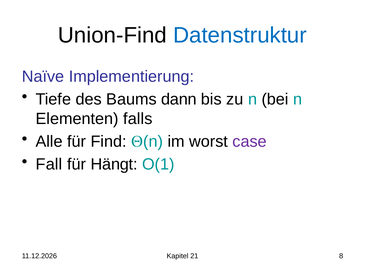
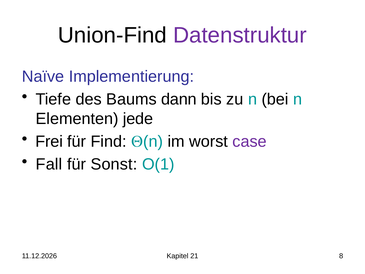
Datenstruktur colour: blue -> purple (240, 35)
falls: falls -> jede (138, 119)
Alle: Alle -> Frei (49, 141)
Hängt: Hängt -> Sonst (114, 164)
